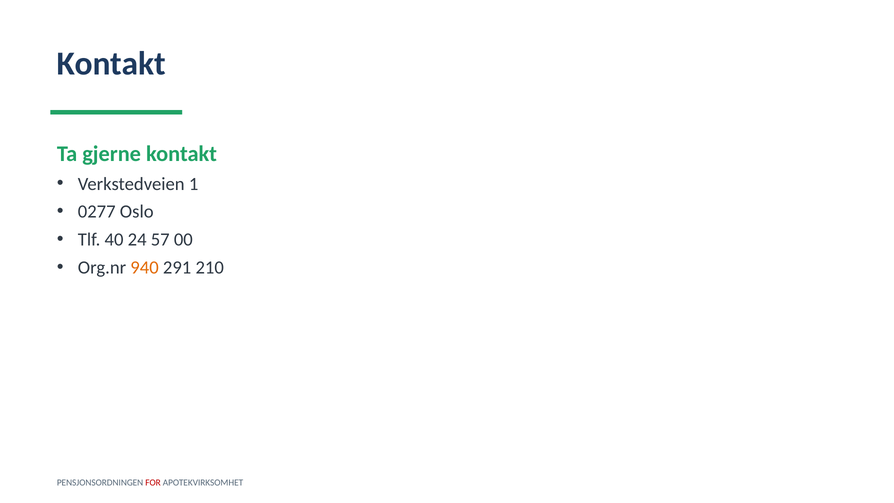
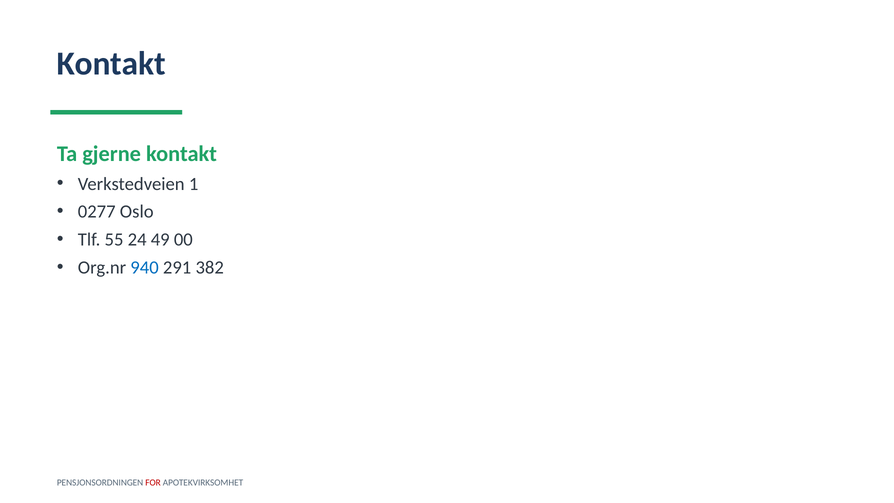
40: 40 -> 55 (114, 240)
57: 57 -> 49 (160, 240)
940 colour: orange -> blue (145, 268)
210: 210 -> 382 (210, 268)
